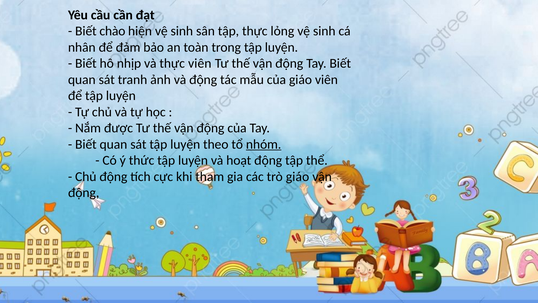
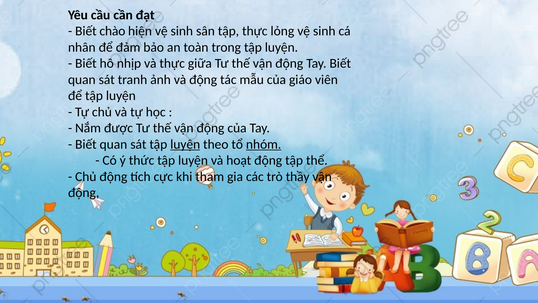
thực viên: viên -> giữa (200, 63)
luyện underline: none -> present (185, 144)
trò giáo: giáo -> thầy (298, 176)
